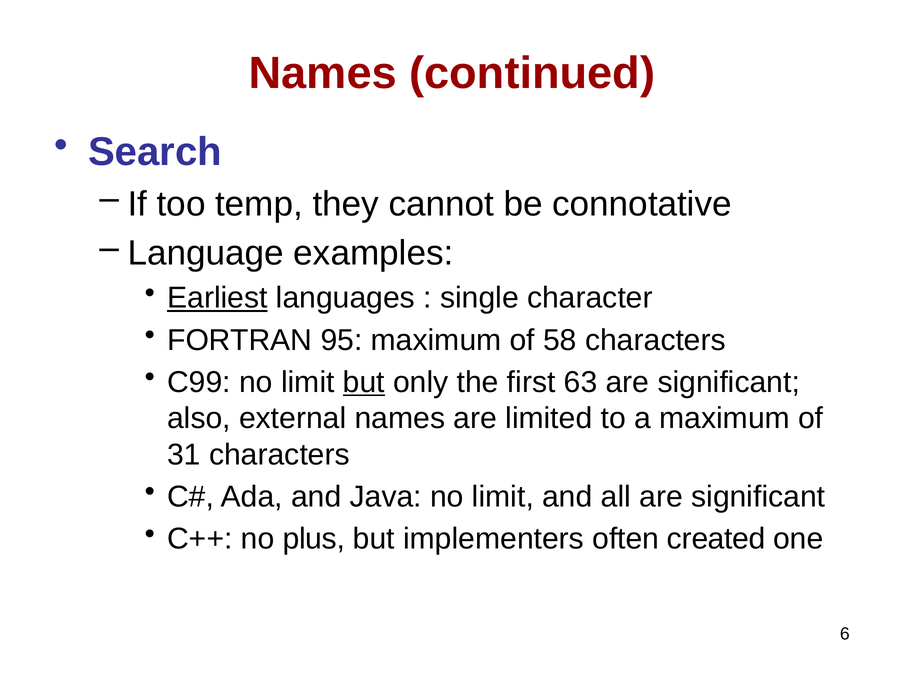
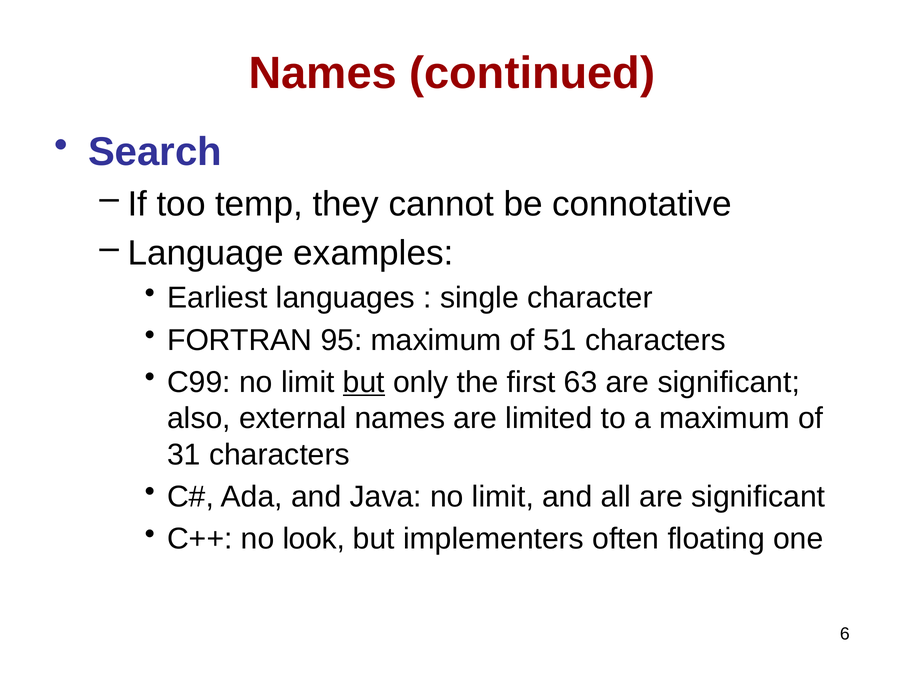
Earliest underline: present -> none (217, 298)
58: 58 -> 51 (560, 340)
plus: plus -> look (314, 539)
created: created -> floating (716, 539)
